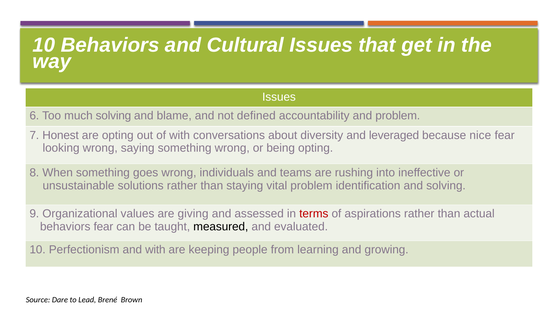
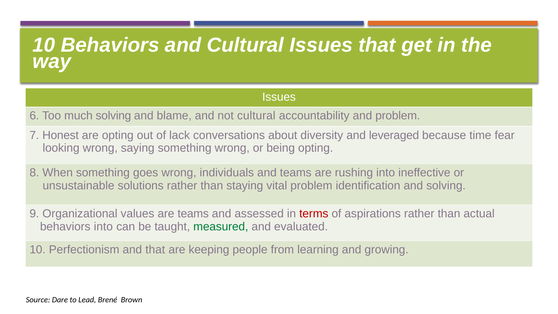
not defined: defined -> cultural (256, 116)
of with: with -> lack (180, 135)
nice: nice -> time (480, 135)
are giving: giving -> teams (193, 214)
behaviors fear: fear -> into (103, 226)
measured colour: black -> green (221, 226)
and with: with -> that (155, 250)
